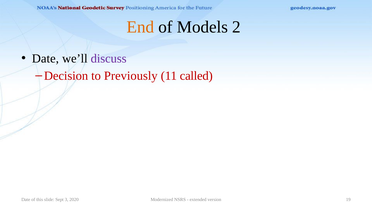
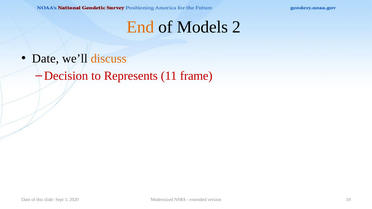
discuss colour: purple -> orange (109, 59)
Previously: Previously -> Represents (131, 76)
called: called -> frame (196, 76)
